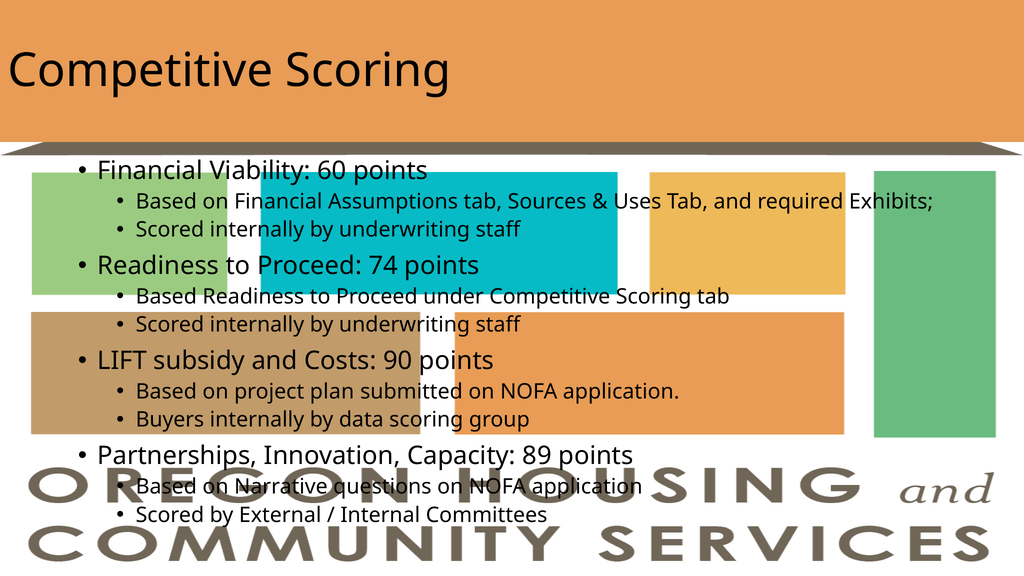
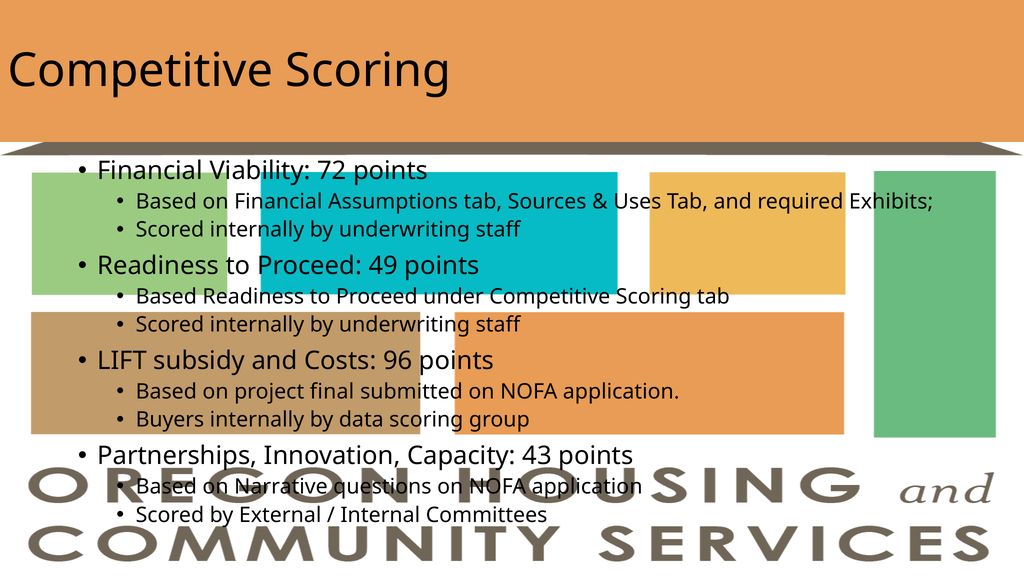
60: 60 -> 72 (332, 171)
74: 74 -> 49 (383, 266)
90: 90 -> 96 (398, 361)
plan: plan -> final (332, 392)
89: 89 -> 43 (537, 456)
